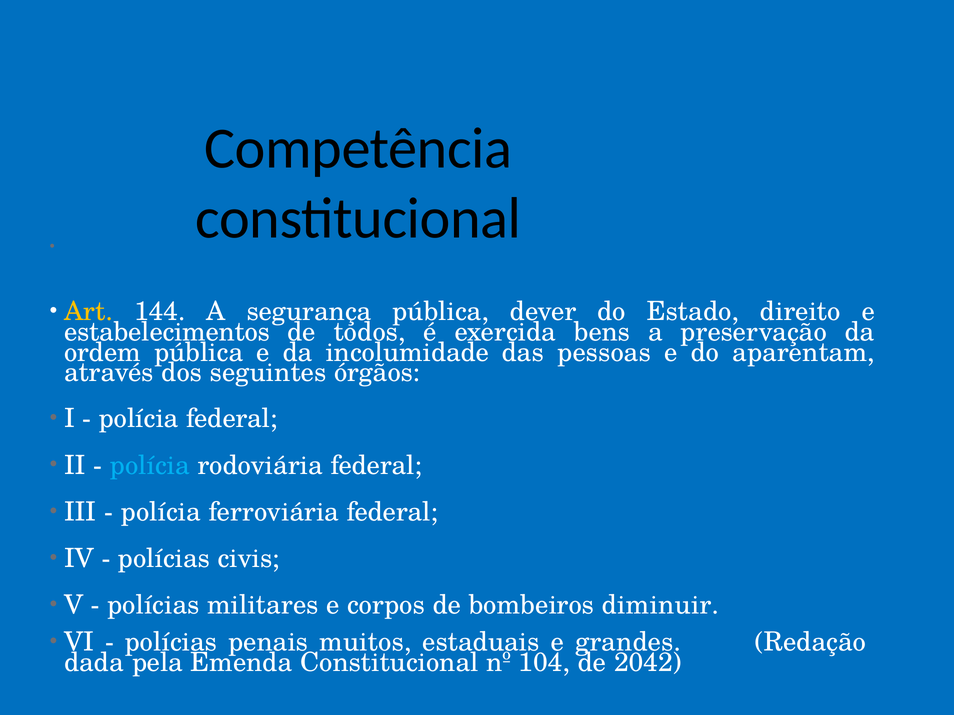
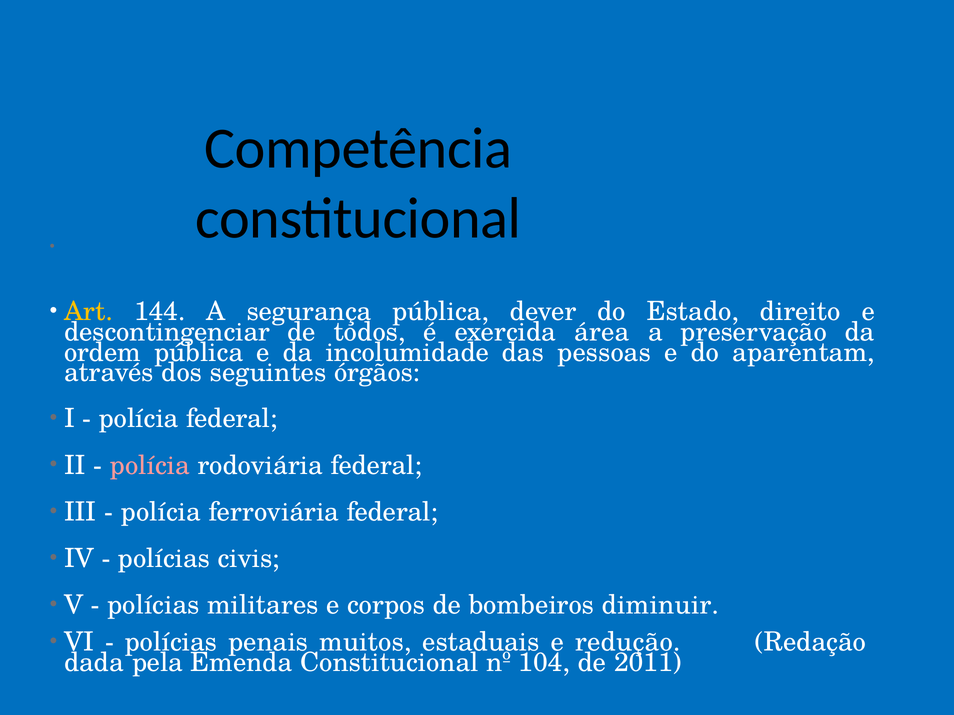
estabelecimentos: estabelecimentos -> descontingenciar (167, 332)
bens: bens -> área (602, 332)
polícia colour: light blue -> pink (150, 466)
grandes: grandes -> redução (628, 642)
2042: 2042 -> 2011 (648, 663)
